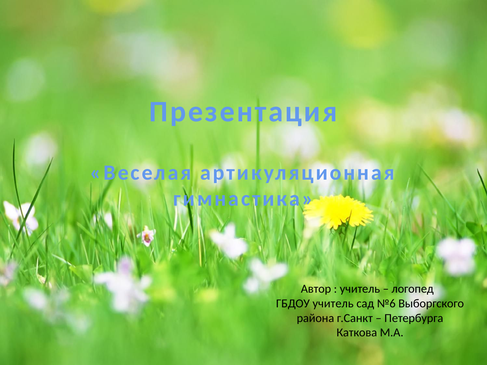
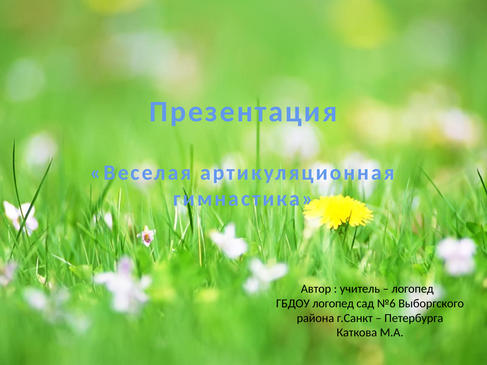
ГБДОУ учитель: учитель -> логопед (333, 304)
